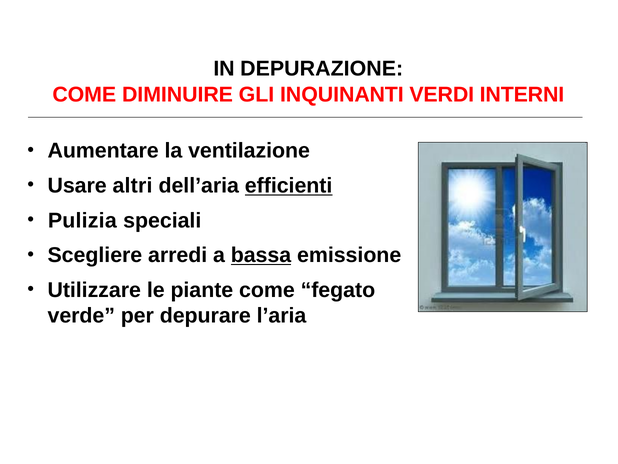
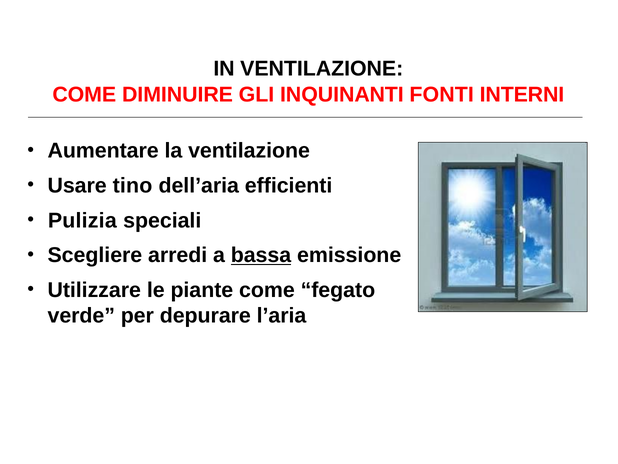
IN DEPURAZIONE: DEPURAZIONE -> VENTILAZIONE (322, 69)
VERDI: VERDI -> FONTI (442, 95)
altri: altri -> tino (132, 186)
efficienti underline: present -> none (289, 186)
